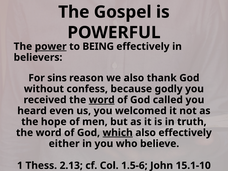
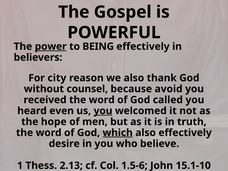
sins: sins -> city (57, 78)
confess: confess -> counsel (87, 89)
godly: godly -> avoid (169, 89)
word underline: present -> none (102, 100)
you underline: none -> present (103, 111)
either: either -> desire (64, 144)
